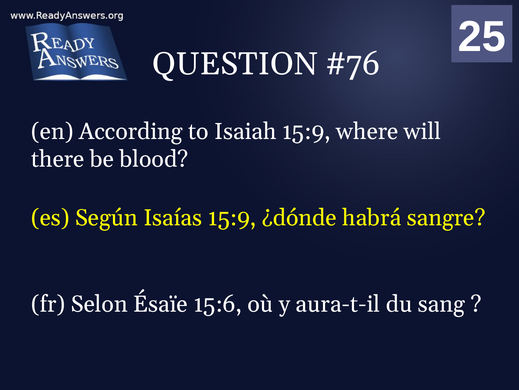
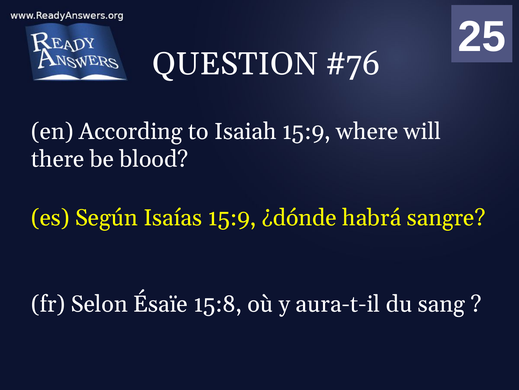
15:6: 15:6 -> 15:8 (218, 303)
